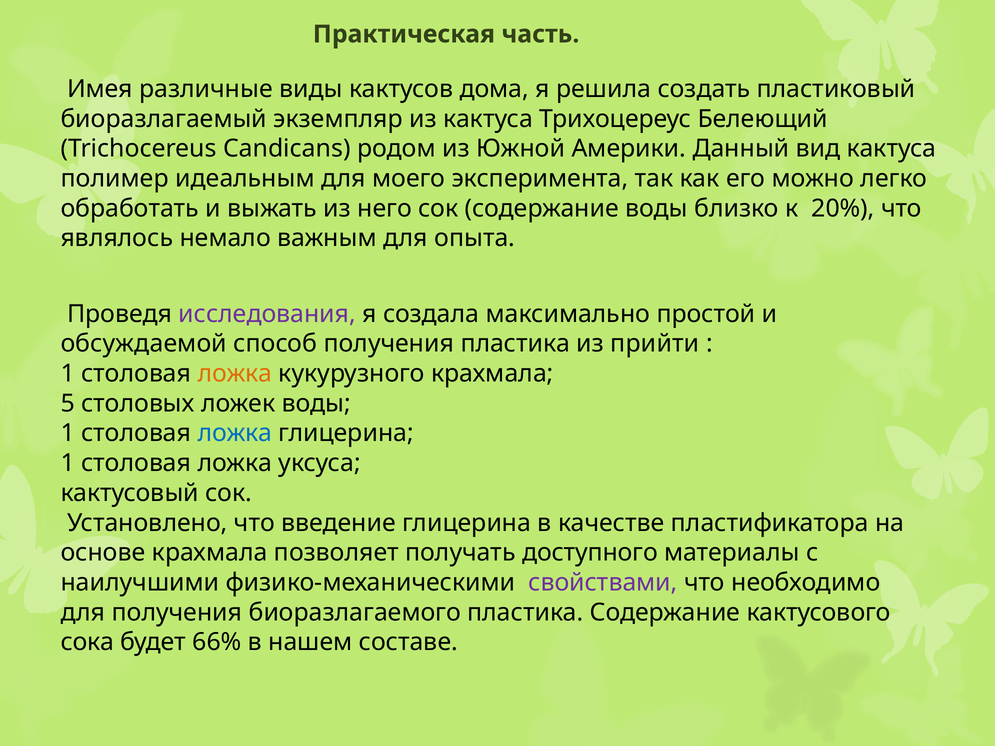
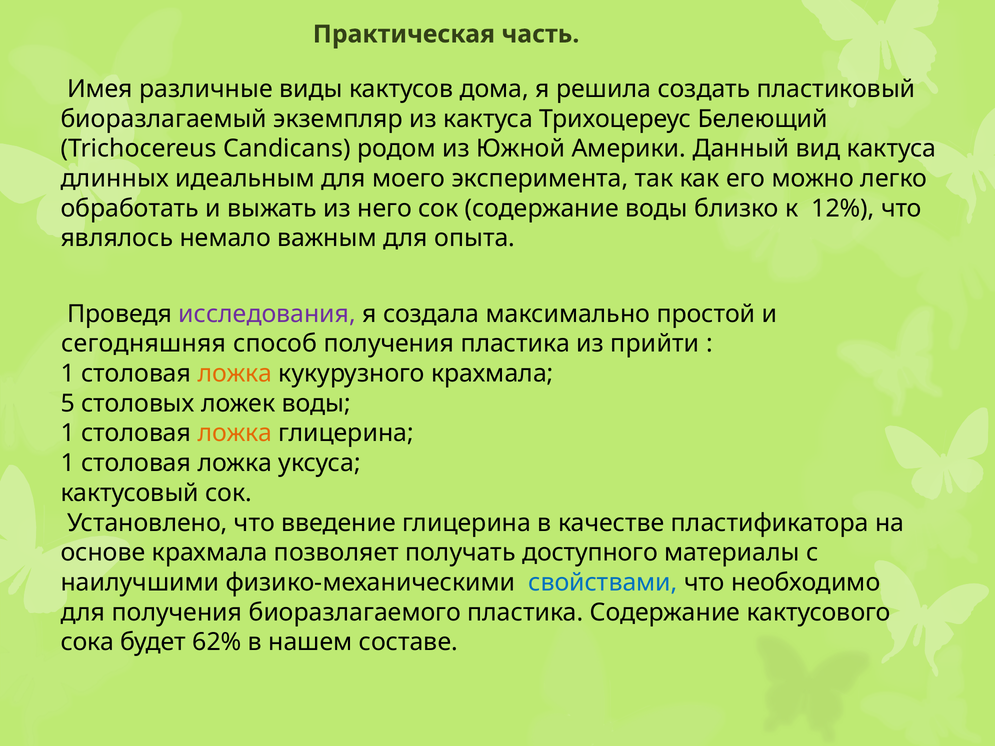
полимер: полимер -> длинных (115, 179)
20%: 20% -> 12% (843, 208)
обсуждаемой: обсуждаемой -> сегодняшняя (144, 344)
ложка colour: blue -> orange (235, 433)
свойствами colour: purple -> blue (603, 583)
66%: 66% -> 62% (217, 642)
